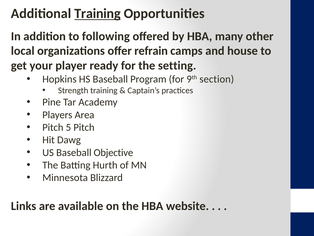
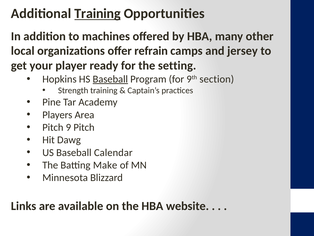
following: following -> machines (106, 36)
house: house -> jersey (242, 51)
Baseball underline: none -> present (110, 79)
5: 5 -> 9 (68, 127)
Objective: Objective -> Calendar (113, 152)
Hurth: Hurth -> Make (105, 165)
